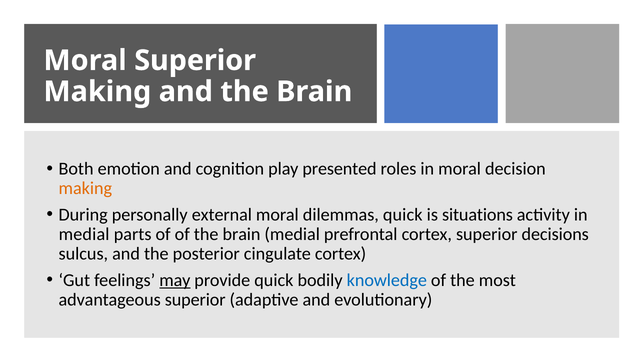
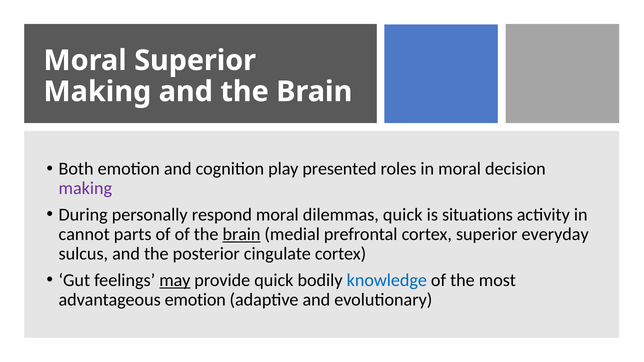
making colour: orange -> purple (85, 189)
external: external -> respond (222, 215)
medial: medial -> cannot (84, 234)
brain underline: none -> present (242, 234)
decisions: decisions -> everyday (555, 234)
advantageous superior: superior -> emotion (195, 300)
